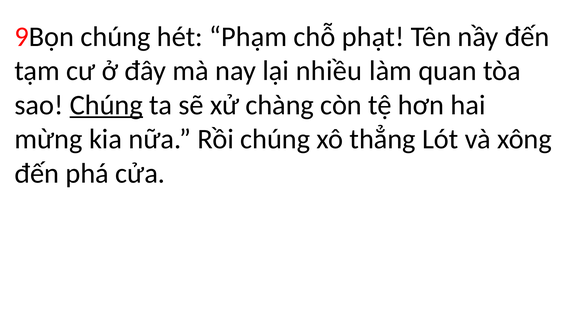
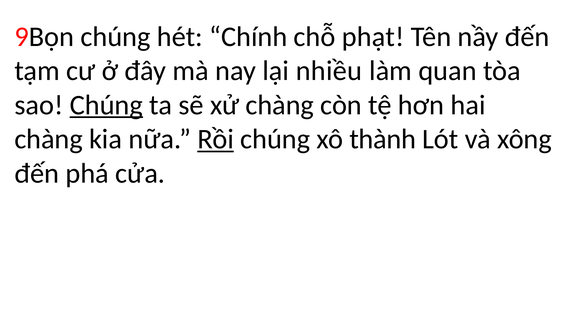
Phạm: Phạm -> Chính (248, 37)
mừng: mừng -> chàng (49, 139)
Rồi underline: none -> present (216, 139)
thẳng: thẳng -> thành (383, 139)
